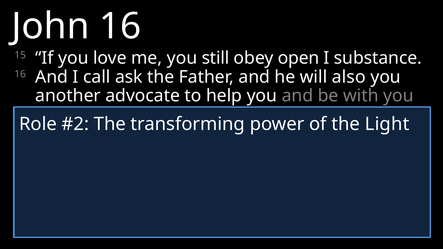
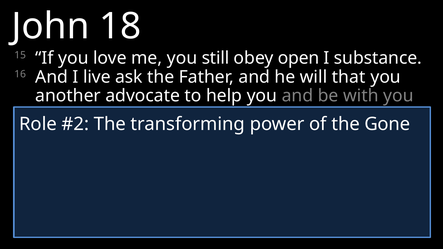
John 16: 16 -> 18 (120, 26)
call: call -> live (97, 77)
also: also -> that (349, 77)
Light: Light -> Gone (387, 124)
